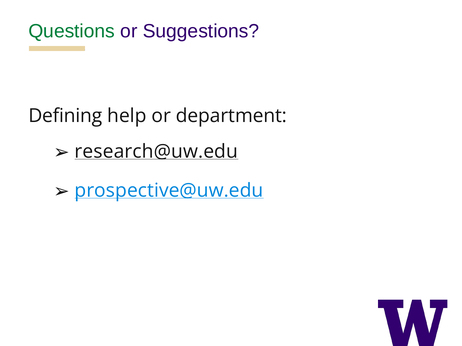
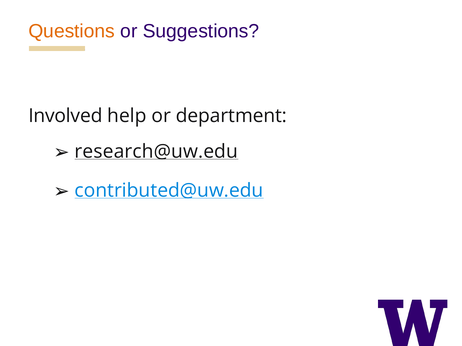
Questions colour: green -> orange (72, 31)
Defining: Defining -> Involved (65, 116)
prospective@uw.edu: prospective@uw.edu -> contributed@uw.edu (169, 191)
